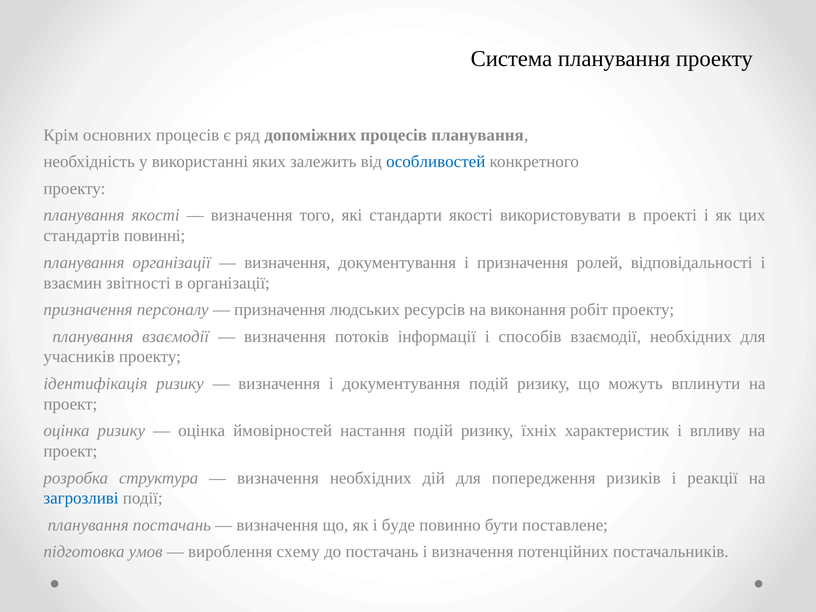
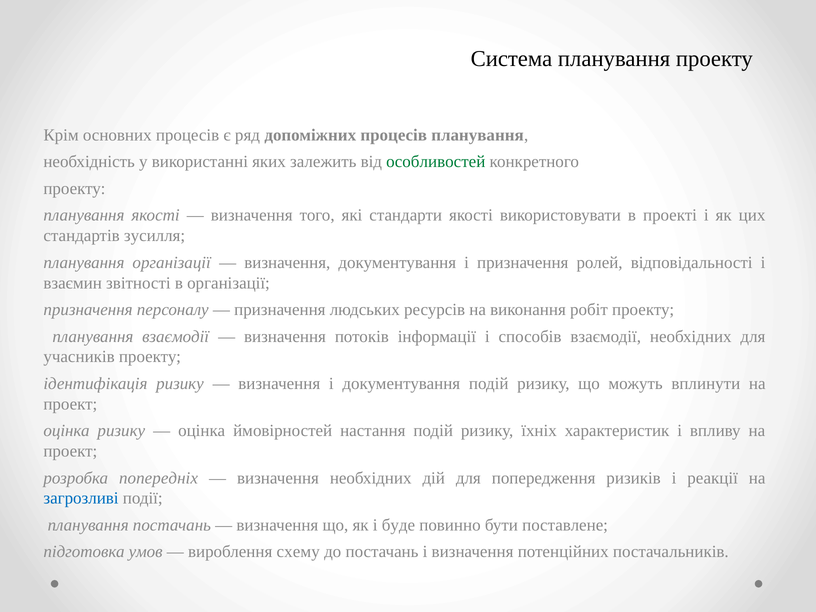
особливостей colour: blue -> green (436, 162)
повинні: повинні -> зусилля (155, 236)
структура: структура -> попередніх (158, 478)
